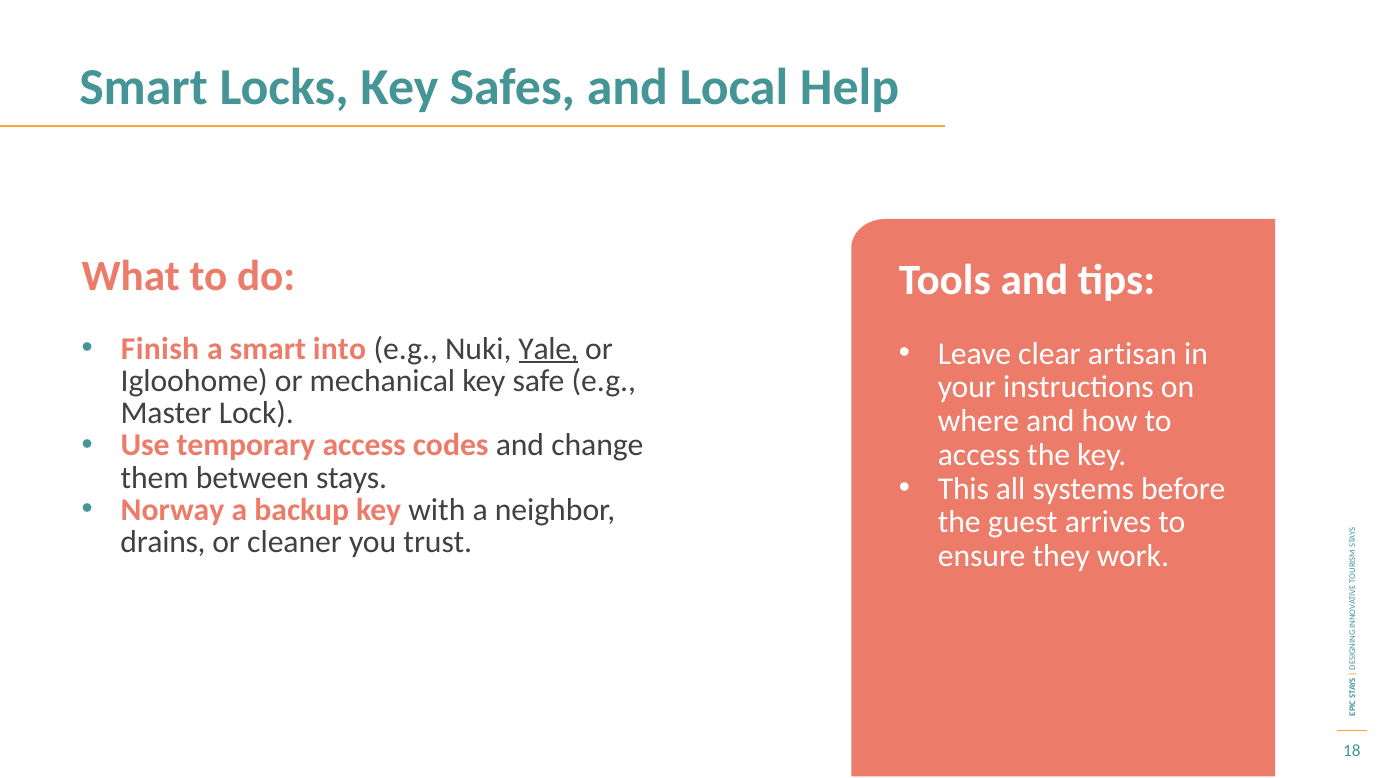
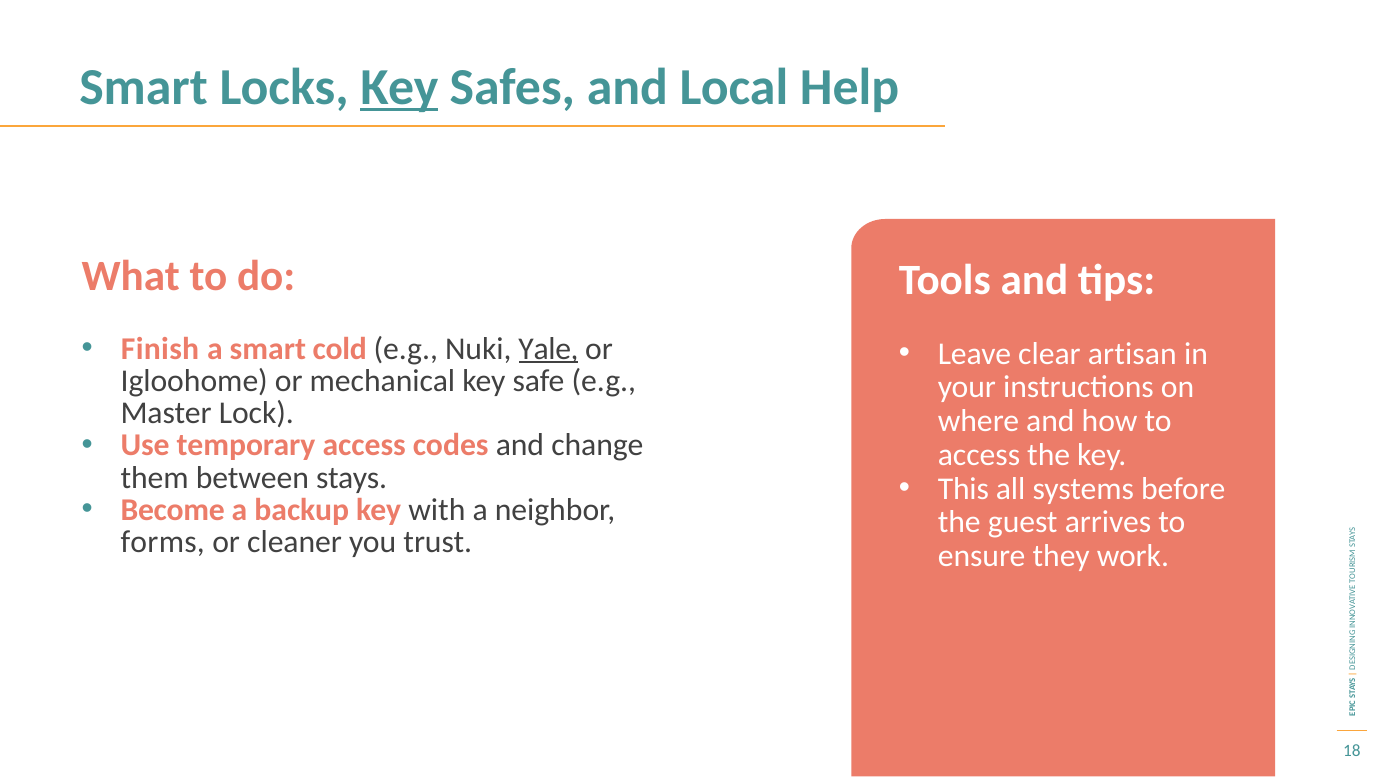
Key underline: none -> present (399, 87)
into: into -> cold (340, 349)
Norway: Norway -> Become (173, 510)
drains: drains -> forms (163, 542)
